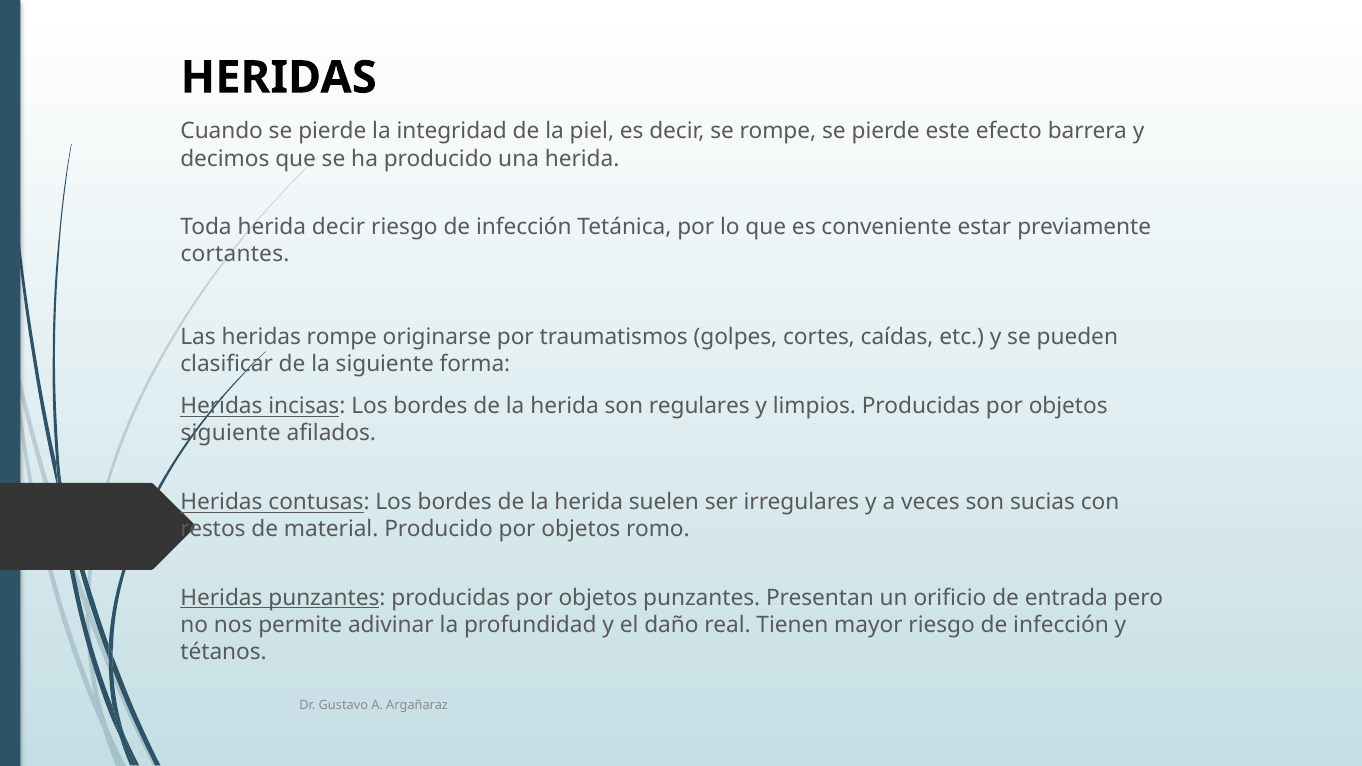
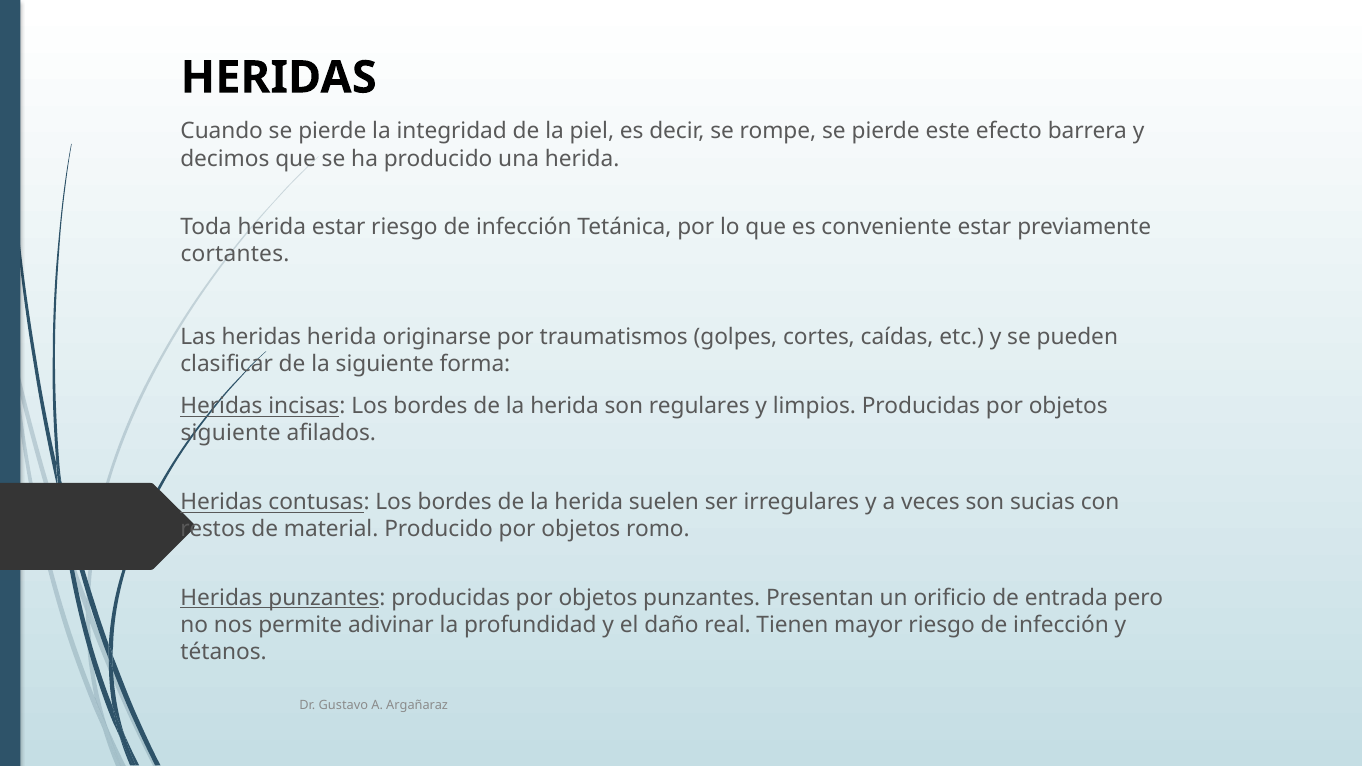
herida decir: decir -> estar (339, 227)
heridas rompe: rompe -> herida (342, 337)
